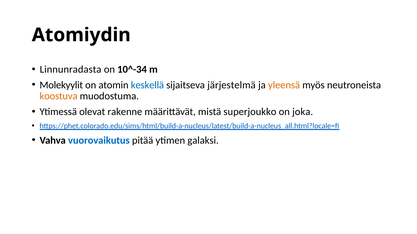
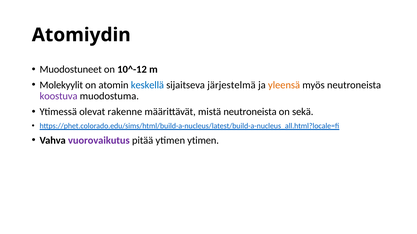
Linnunradasta: Linnunradasta -> Muodostuneet (71, 70)
10^-34: 10^-34 -> 10^-12 (132, 70)
koostuva colour: orange -> purple (59, 96)
mistä superjoukko: superjoukko -> neutroneista (250, 112)
joka: joka -> sekä (303, 112)
vuorovaikutus colour: blue -> purple (99, 141)
ytimen galaksi: galaksi -> ytimen (203, 141)
